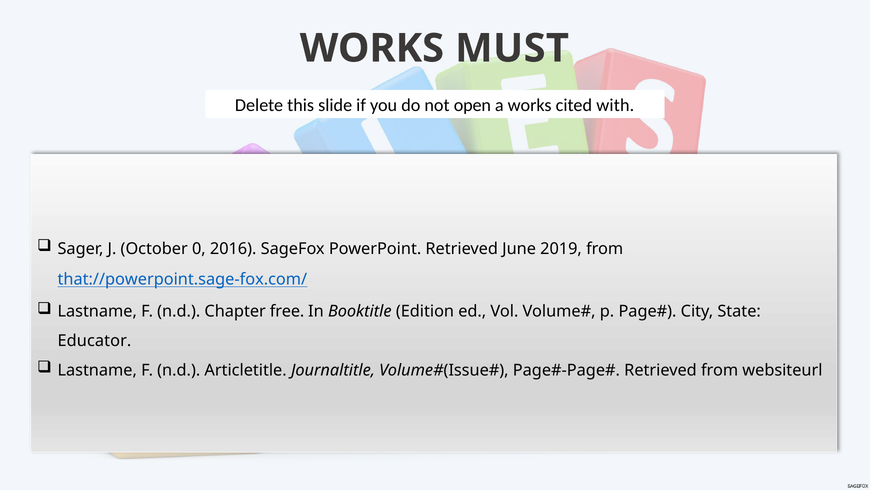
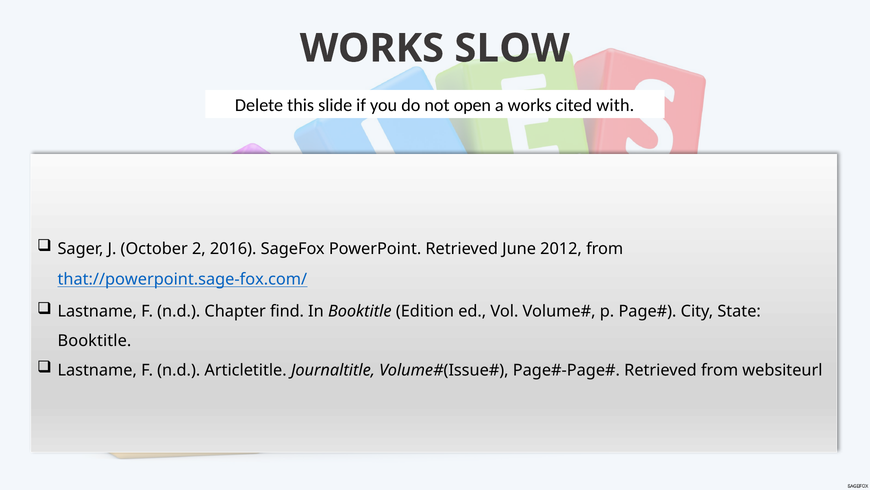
MUST: MUST -> SLOW (512, 48)
0: 0 -> 2 (199, 248)
2019: 2019 -> 2012 (561, 248)
free: free -> find (287, 311)
Educator: Educator -> Booktitle (94, 340)
